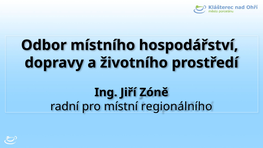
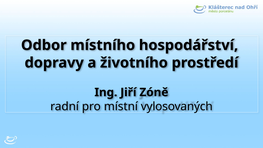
regionálního: regionálního -> vylosovaných (177, 106)
